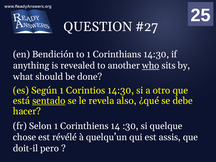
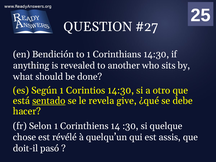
who underline: present -> none (151, 66)
also: also -> give (127, 101)
pero: pero -> pasó (50, 148)
